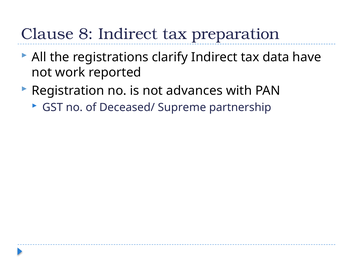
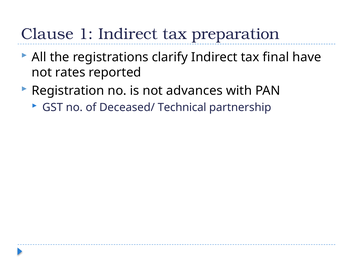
8: 8 -> 1 (86, 34)
data: data -> final (276, 57)
work: work -> rates (70, 73)
Supreme: Supreme -> Technical (182, 108)
